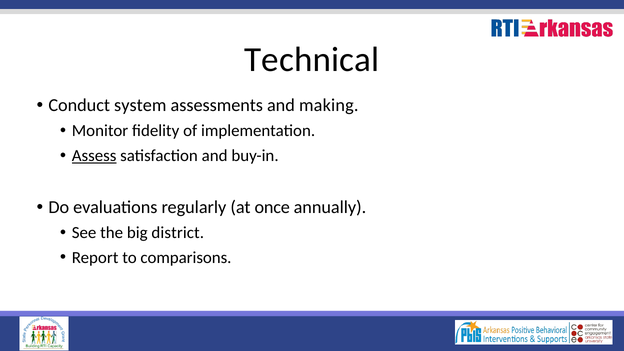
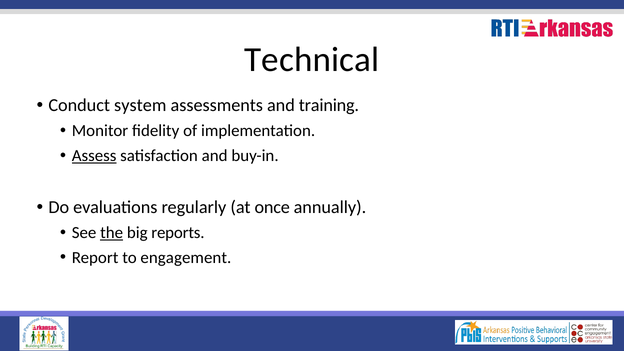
making: making -> training (329, 105)
the underline: none -> present (112, 233)
district: district -> reports (178, 233)
comparisons: comparisons -> engagement (186, 257)
